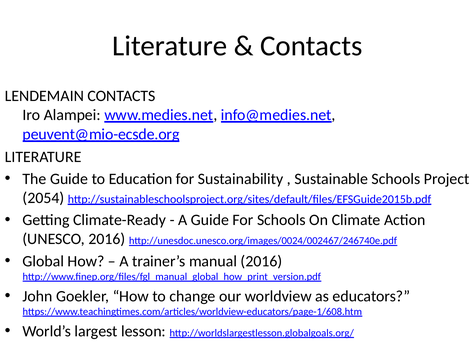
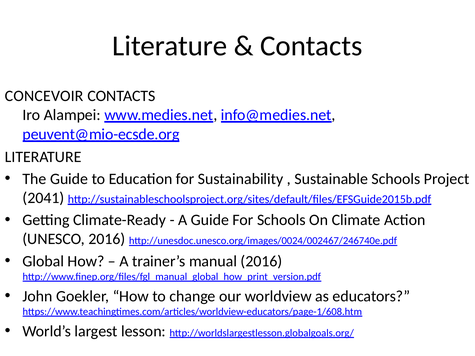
LENDEMAIN: LENDEMAIN -> CONCEVOIR (44, 96)
2054: 2054 -> 2041 (43, 198)
